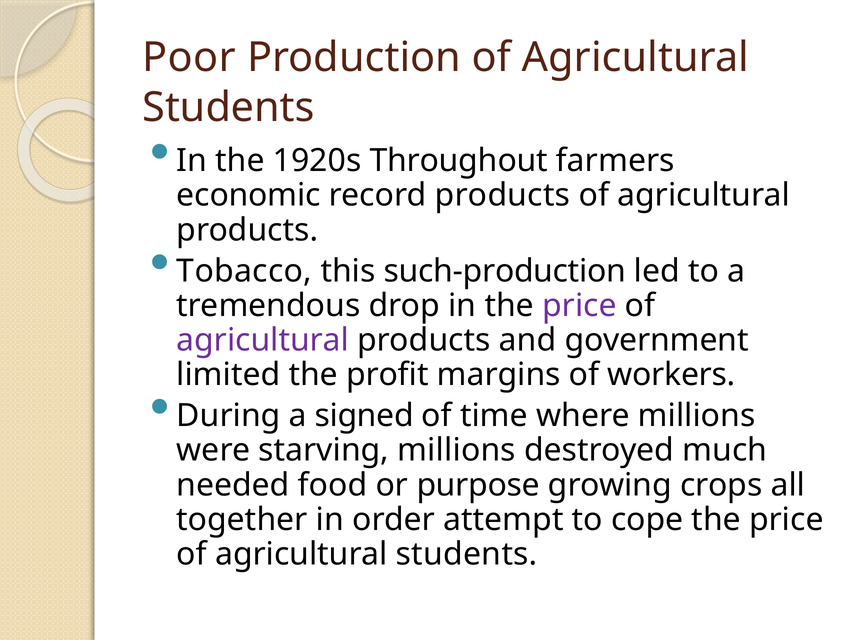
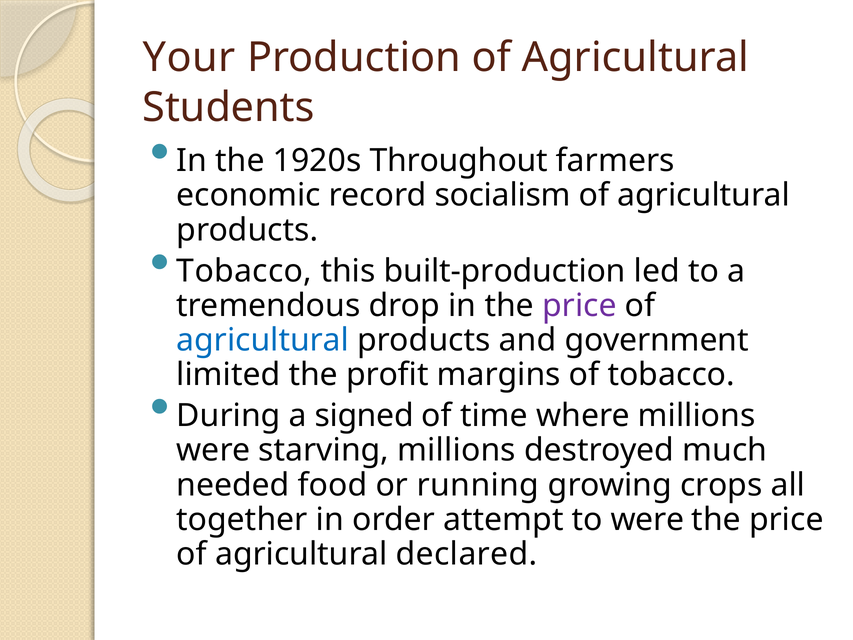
Poor: Poor -> Your (189, 58)
record products: products -> socialism (503, 195)
such-production: such-production -> built-production (505, 271)
agricultural colour: purple -> blue (263, 340)
of workers: workers -> tobacco (671, 375)
purpose: purpose -> running (478, 485)
to cope: cope -> were (647, 519)
students: students -> declared (467, 554)
